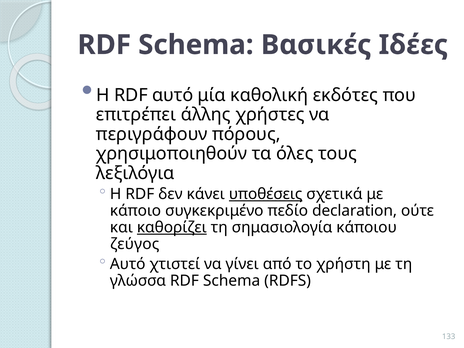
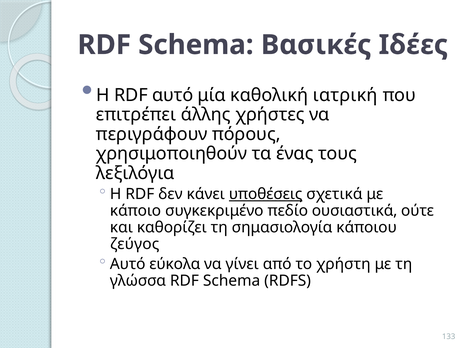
εκδότες: εκδότες -> ιατρική (345, 95)
όλες: όλες -> ένας (295, 154)
declaration: declaration -> ουσιαστικά (355, 211)
καθορίζει underline: present -> none (172, 227)
χτιστεί: χτιστεί -> εύκολα (175, 264)
